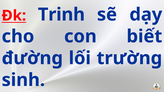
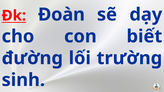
Trinh: Trinh -> Đoàn (61, 15)
